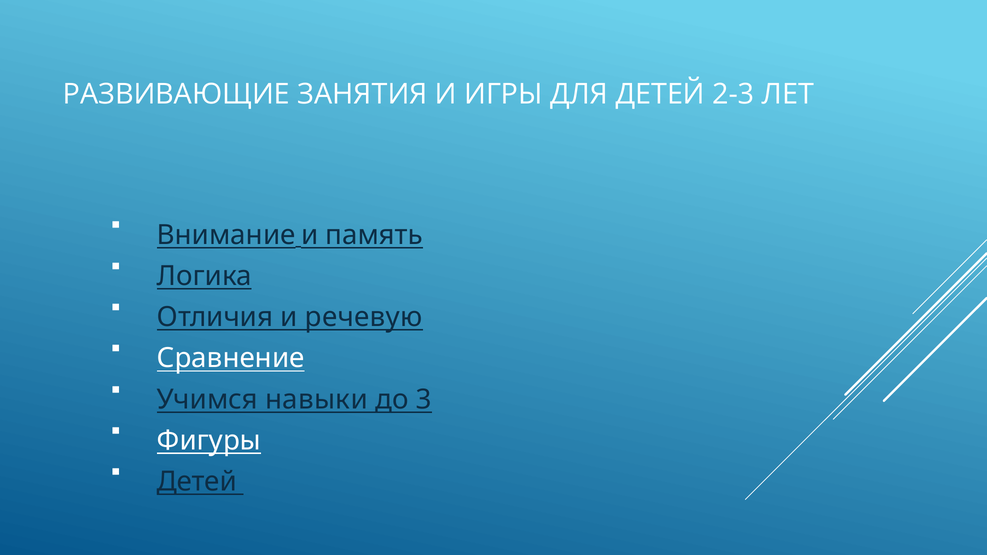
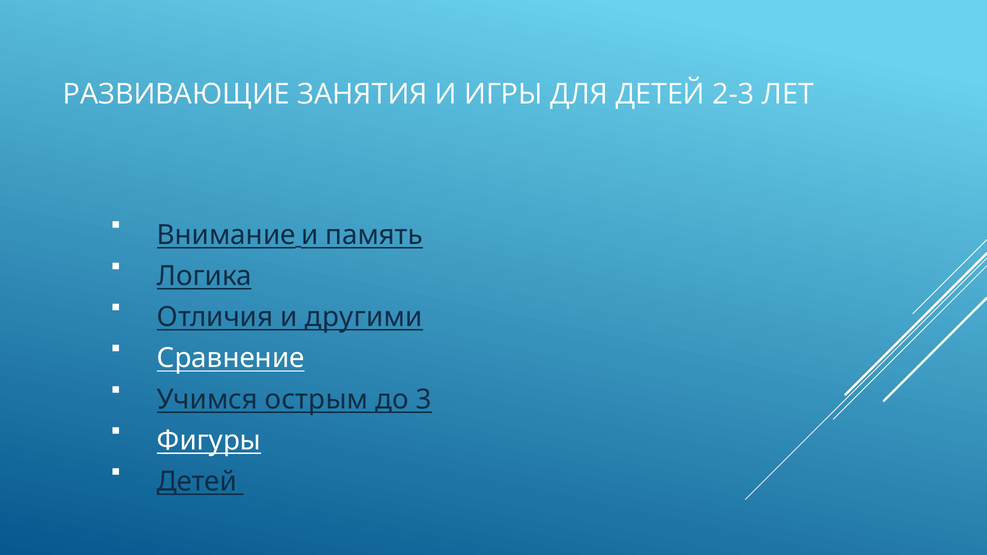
речевую: речевую -> другими (364, 317)
навыки: навыки -> острым (317, 400)
